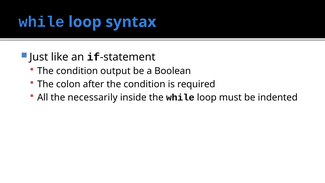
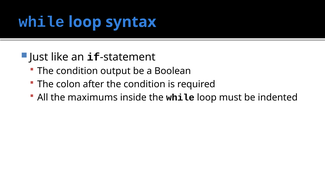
necessarily: necessarily -> maximums (93, 98)
